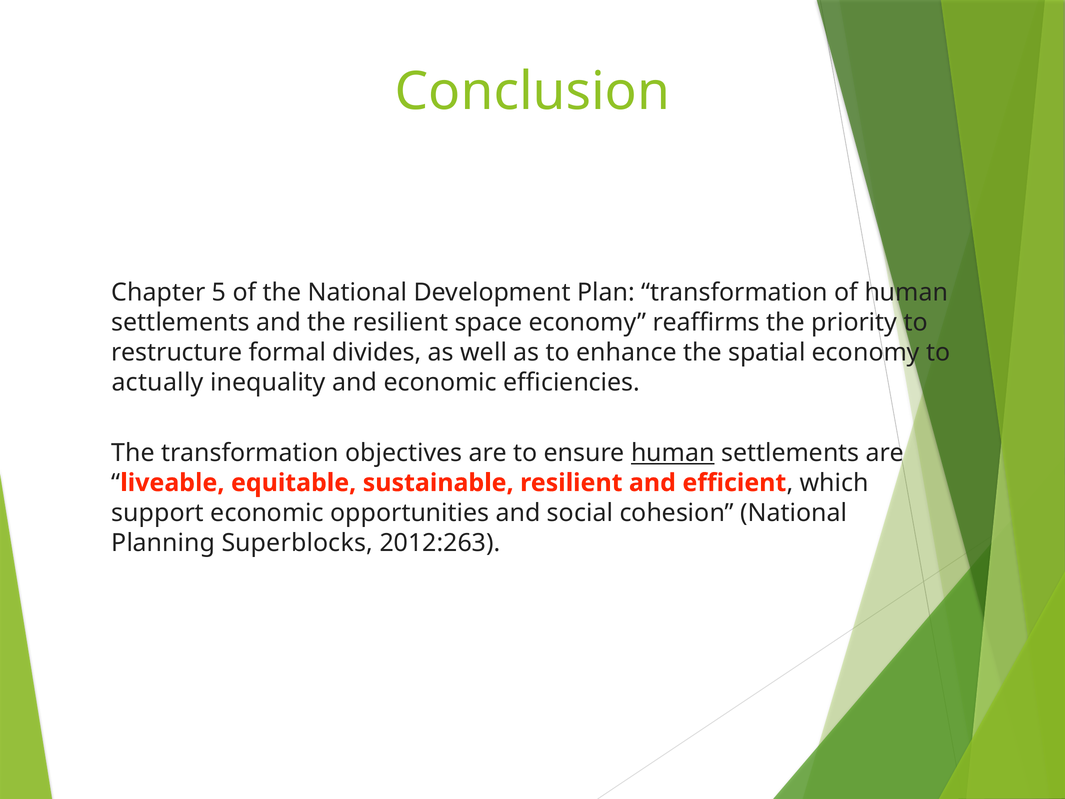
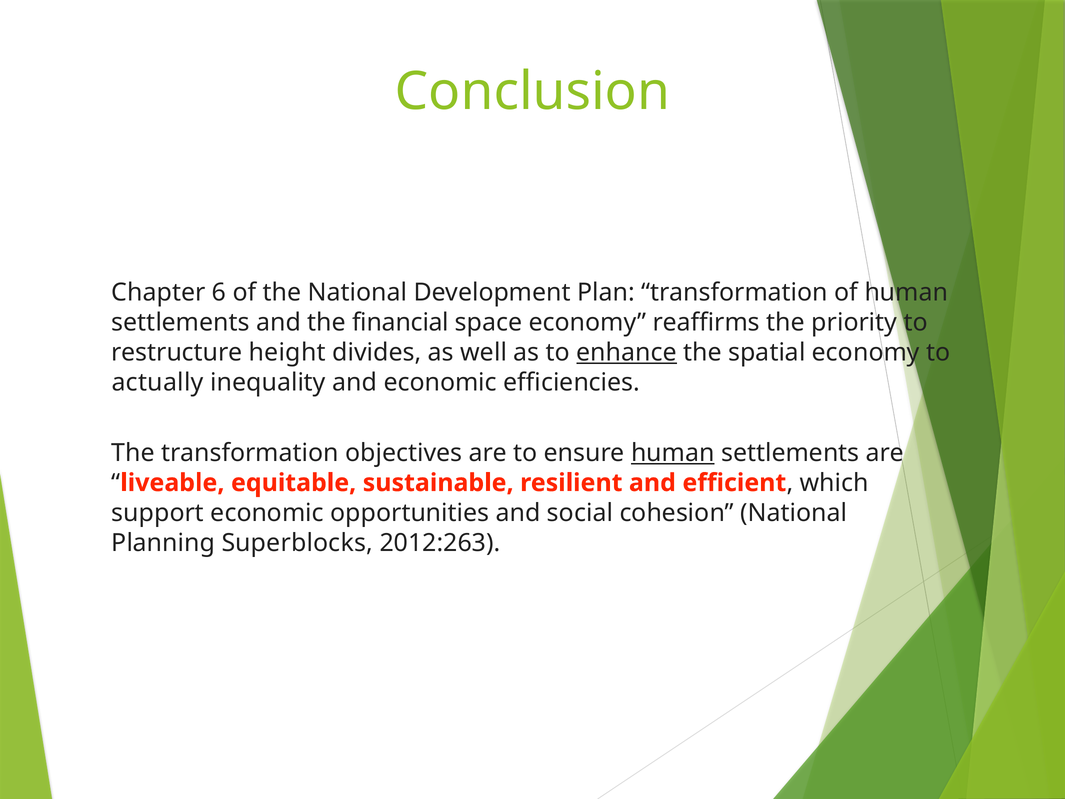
5: 5 -> 6 (219, 293)
the resilient: resilient -> financial (401, 323)
formal: formal -> height (287, 353)
enhance underline: none -> present (627, 353)
